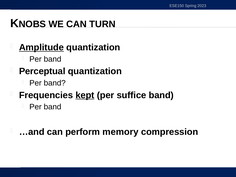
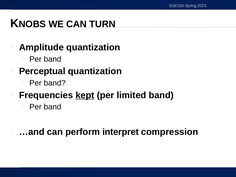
Amplitude underline: present -> none (41, 47)
suffice: suffice -> limited (131, 95)
memory: memory -> interpret (121, 132)
